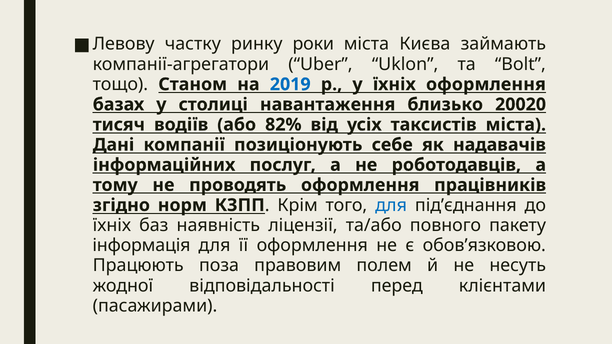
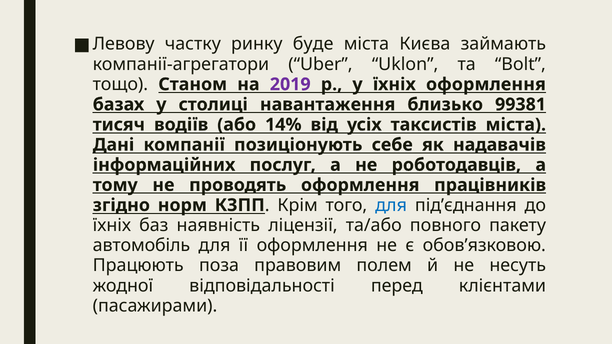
роки: роки -> буде (313, 44)
2019 colour: blue -> purple (290, 84)
20020: 20020 -> 99381 (521, 105)
82%: 82% -> 14% (283, 125)
інформація: інформація -> автомобіль (141, 246)
